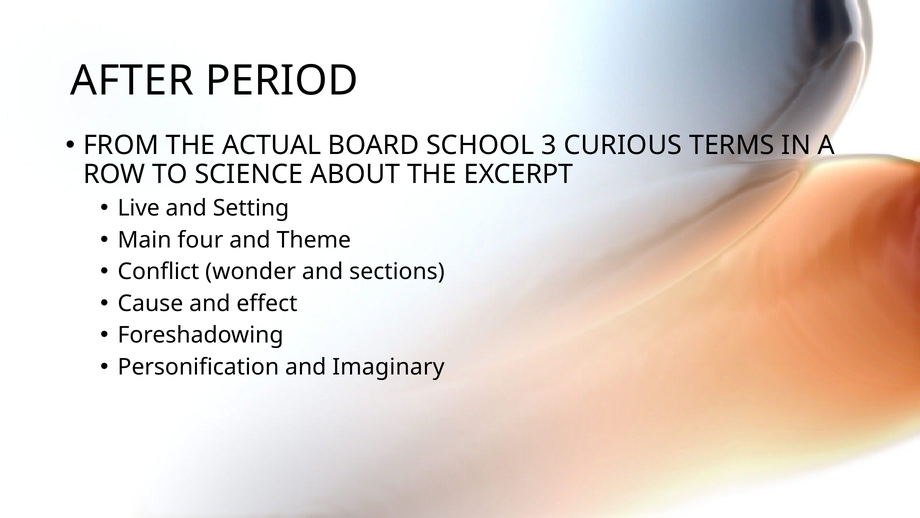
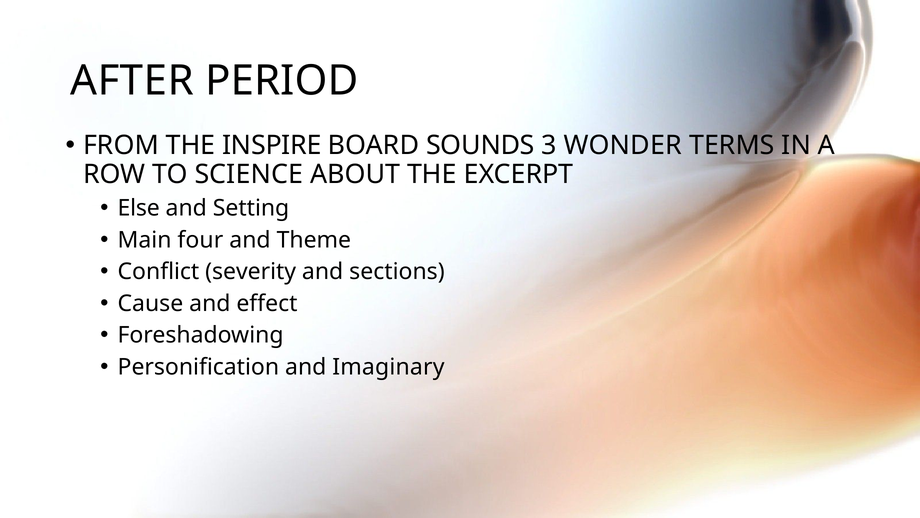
ACTUAL: ACTUAL -> INSPIRE (272, 145)
SCHOOL: SCHOOL -> SOUNDS (480, 145)
CURIOUS: CURIOUS -> WONDER (623, 145)
Live: Live -> Else (139, 208)
wonder: wonder -> severity (251, 272)
